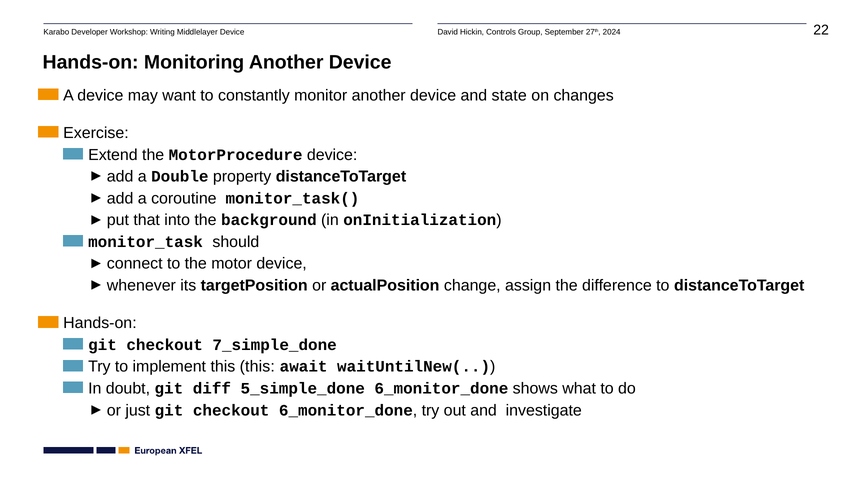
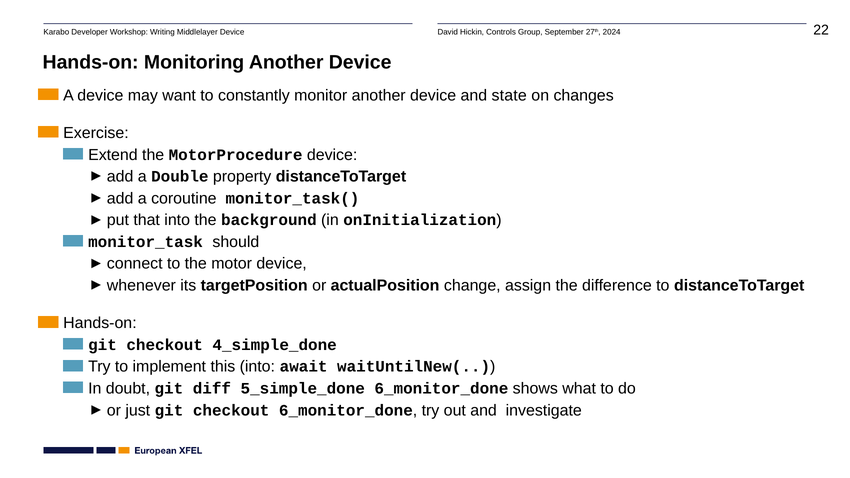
7_simple_done: 7_simple_done -> 4_simple_done (275, 345)
this this: this -> into (257, 367)
